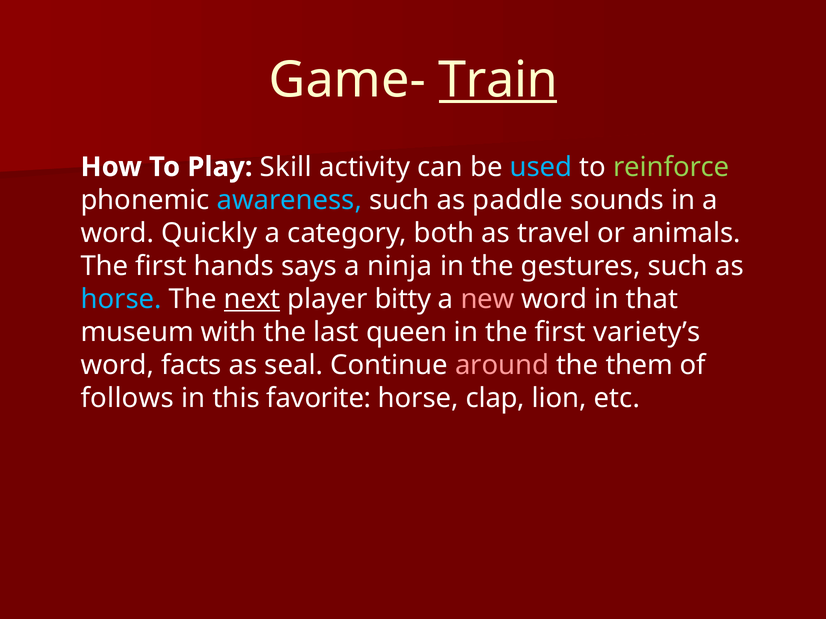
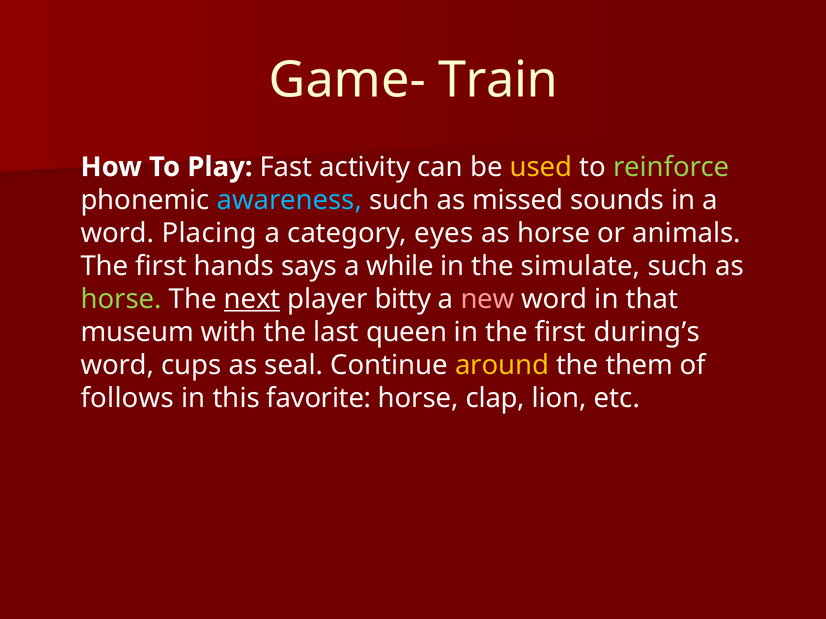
Train underline: present -> none (498, 80)
Skill: Skill -> Fast (286, 167)
used colour: light blue -> yellow (541, 167)
paddle: paddle -> missed (518, 200)
Quickly: Quickly -> Placing (209, 233)
both: both -> eyes (444, 233)
travel: travel -> horse (554, 233)
ninja: ninja -> while (400, 266)
gestures: gestures -> simulate (581, 266)
horse colour: light blue -> light green (121, 299)
variety’s: variety’s -> during’s (647, 332)
facts: facts -> cups (191, 365)
around colour: pink -> yellow (502, 365)
